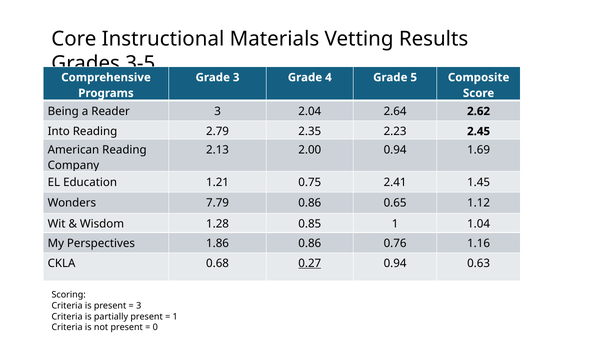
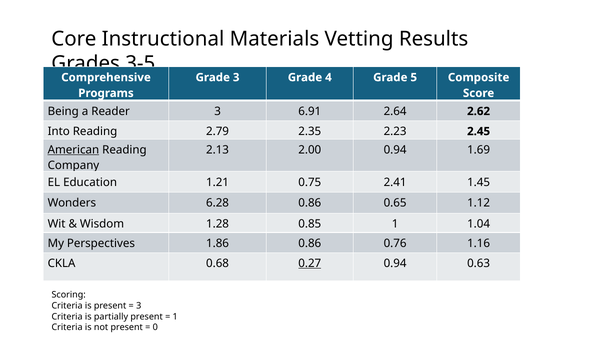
2.04: 2.04 -> 6.91 (310, 111)
American underline: none -> present (73, 150)
7.79: 7.79 -> 6.28 (218, 203)
